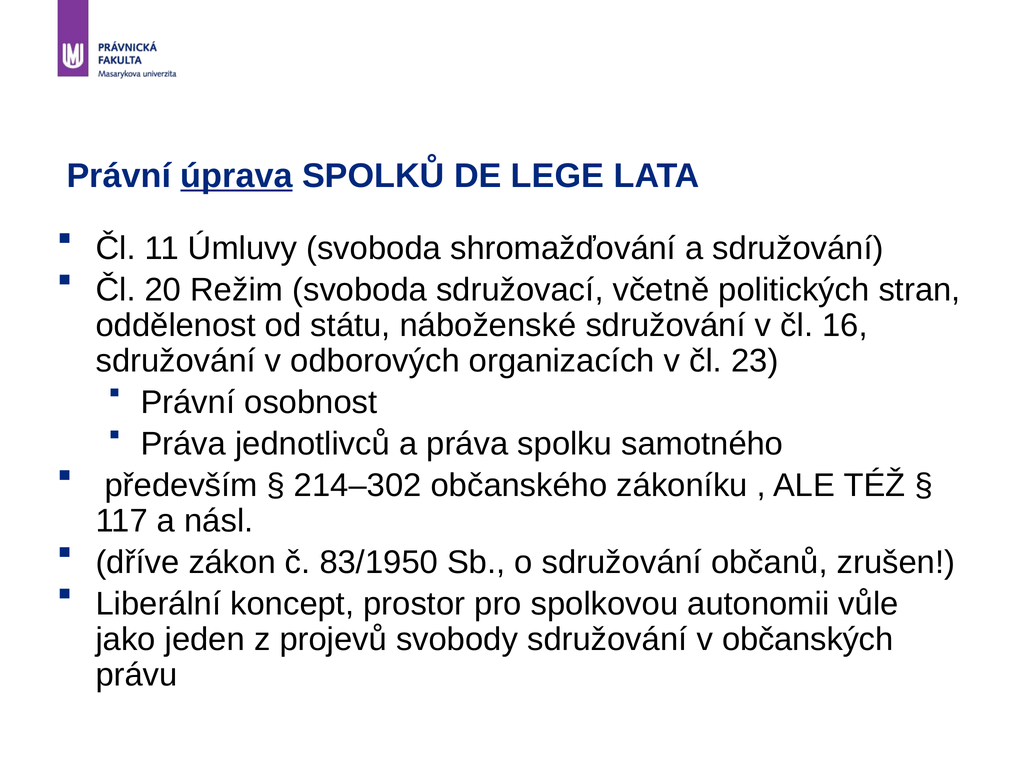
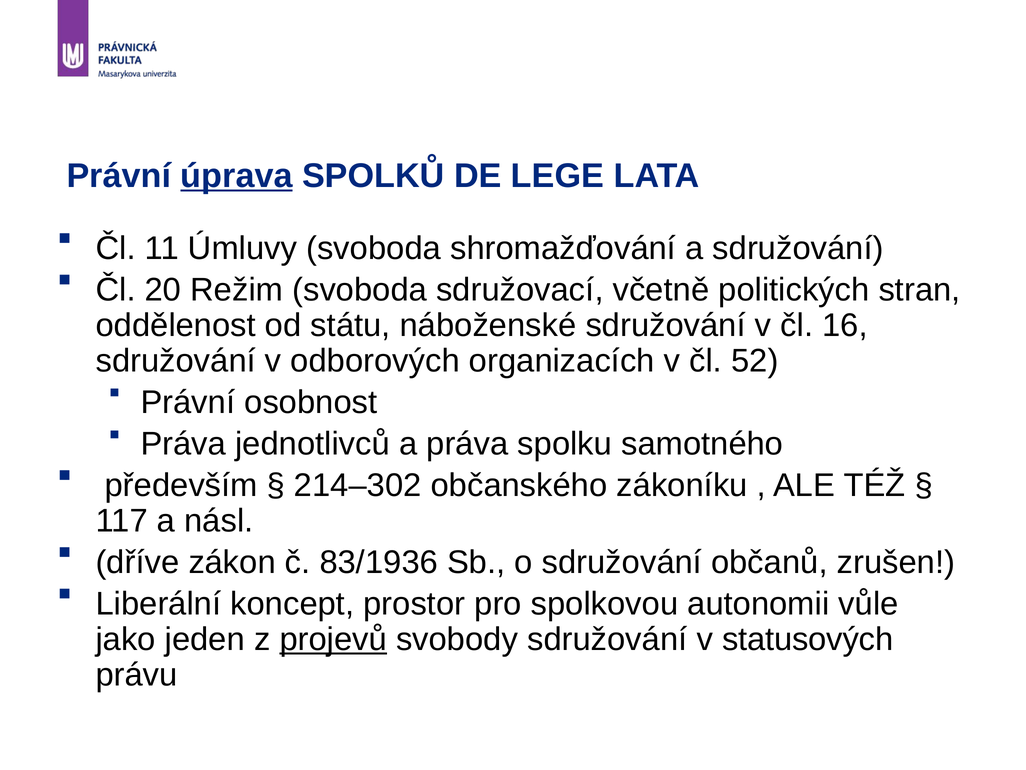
23: 23 -> 52 (755, 361)
83/1950: 83/1950 -> 83/1936 (379, 562)
projevů underline: none -> present (333, 639)
občanských: občanských -> statusových (808, 639)
